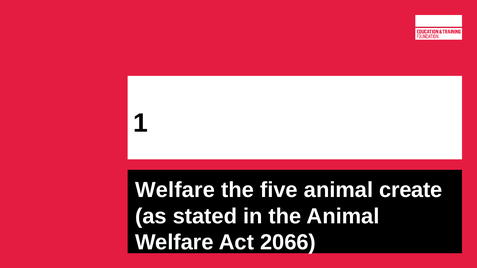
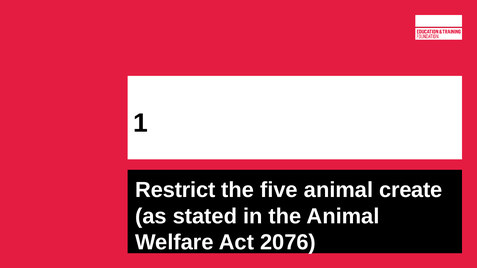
Welfare: Welfare -> Restrict (175, 190)
2066: 2066 -> 2076 (288, 243)
